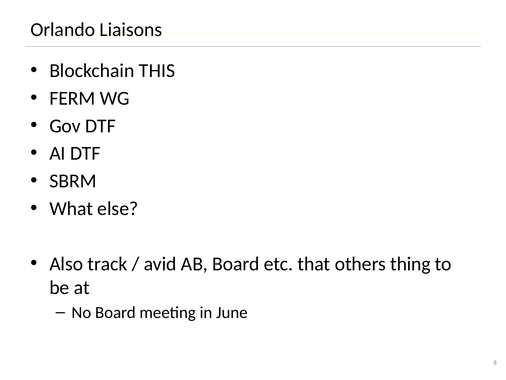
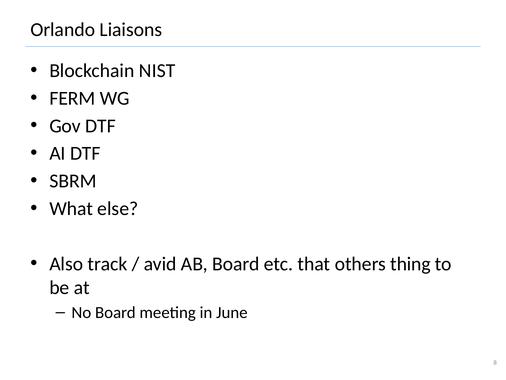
THIS: THIS -> NIST (157, 71)
